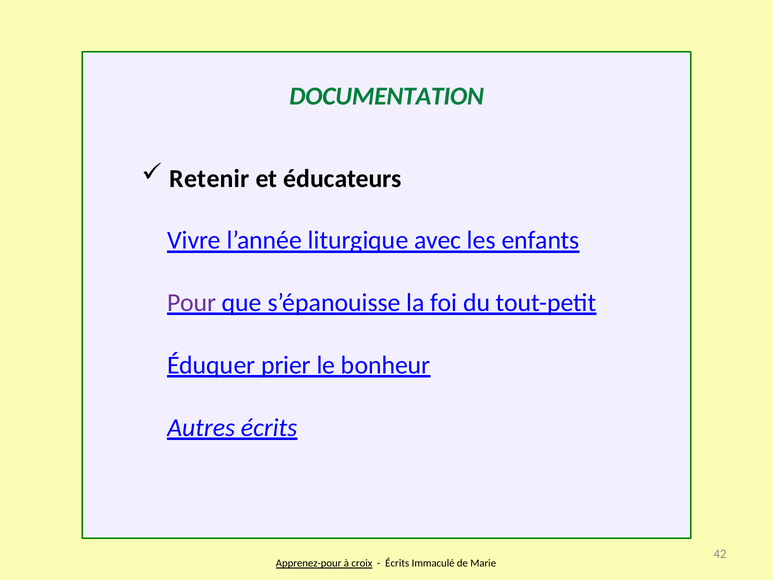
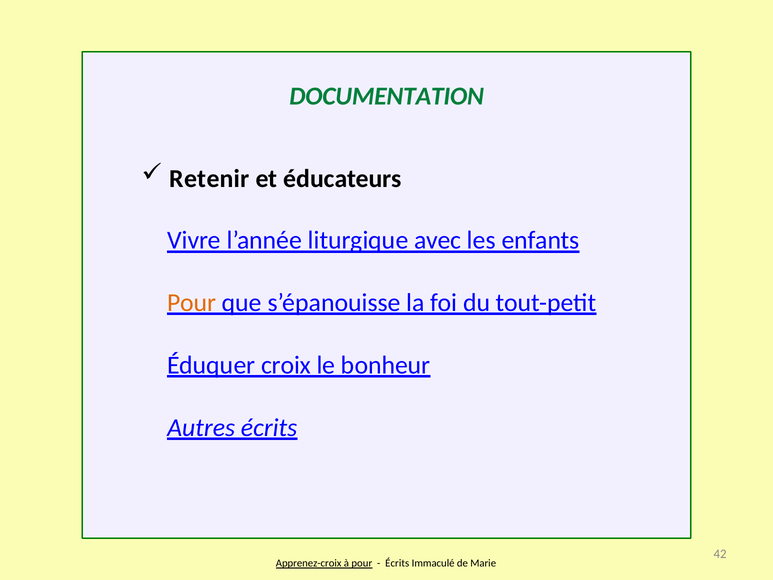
Pour colour: purple -> orange (192, 303)
prier: prier -> croix (286, 365)
Apprenez-pour: Apprenez-pour -> Apprenez-croix (309, 563)
à croix: croix -> pour (362, 563)
